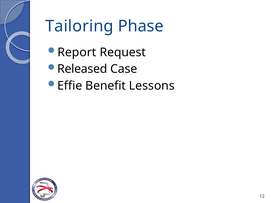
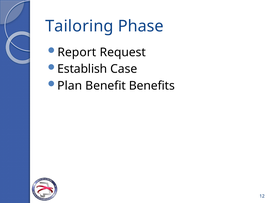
Released: Released -> Establish (82, 69)
Effie: Effie -> Plan (70, 86)
Lessons: Lessons -> Benefits (152, 86)
